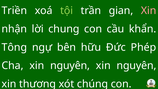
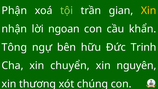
Triền: Triền -> Phận (14, 11)
Xin colour: pink -> yellow (149, 11)
chung: chung -> ngoan (64, 29)
Phép: Phép -> Trinh (144, 47)
Cha xin nguyên: nguyên -> chuyển (70, 66)
